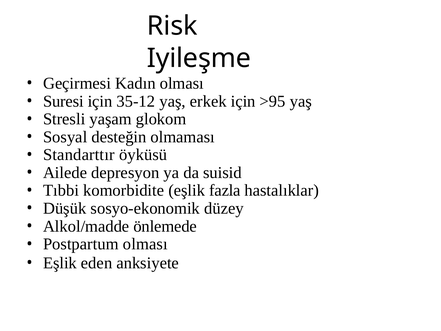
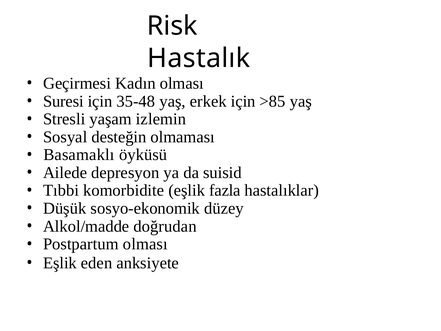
Iyileşme: Iyileşme -> Hastalık (199, 58)
35-12: 35-12 -> 35-48 (136, 101)
>95: >95 -> >85 (273, 101)
glokom: glokom -> izlemin (161, 119)
Standarttır: Standarttır -> Basamaklı (79, 155)
önlemede: önlemede -> doğrudan (165, 226)
